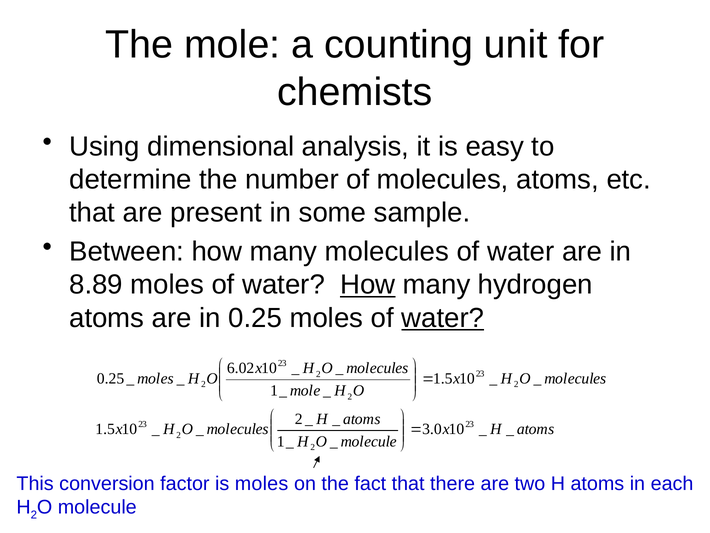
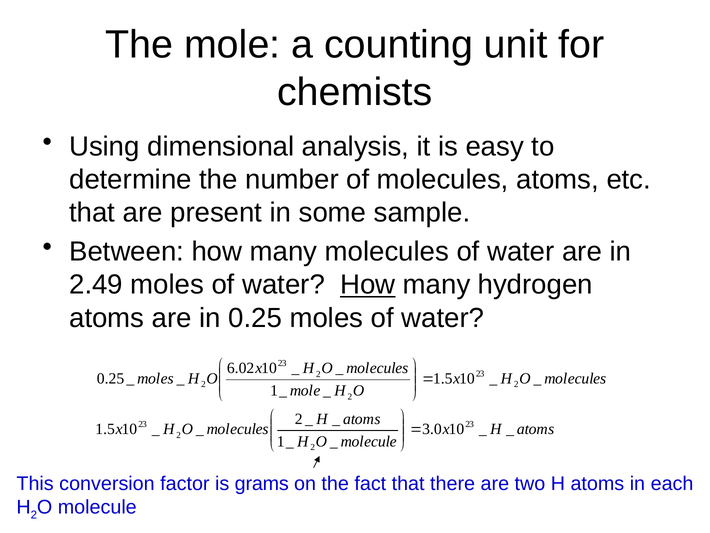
8.89: 8.89 -> 2.49 (96, 284)
water underline: present -> none (443, 318)
is moles: moles -> grams (262, 483)
